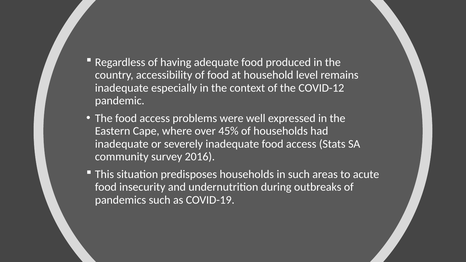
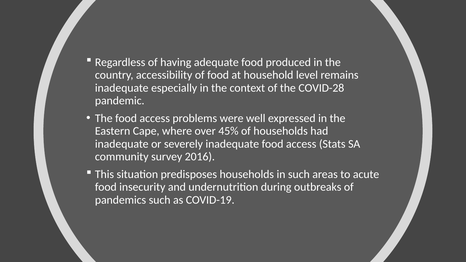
COVID-12: COVID-12 -> COVID-28 (321, 88)
